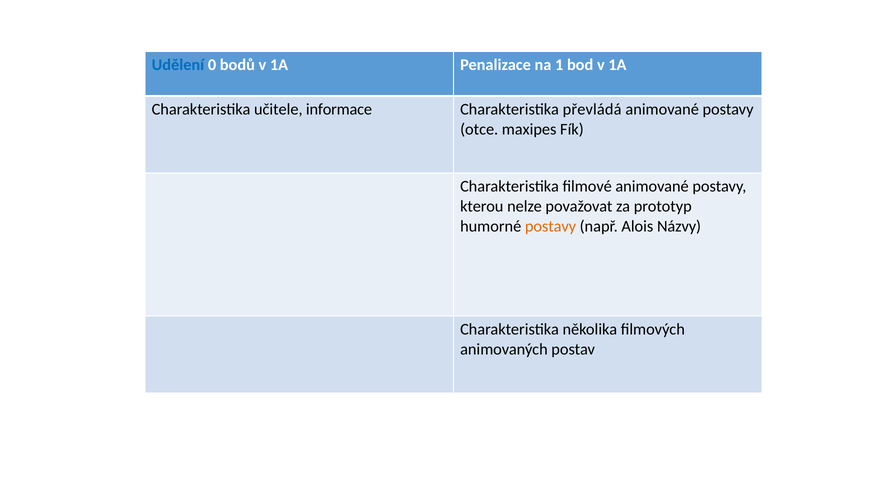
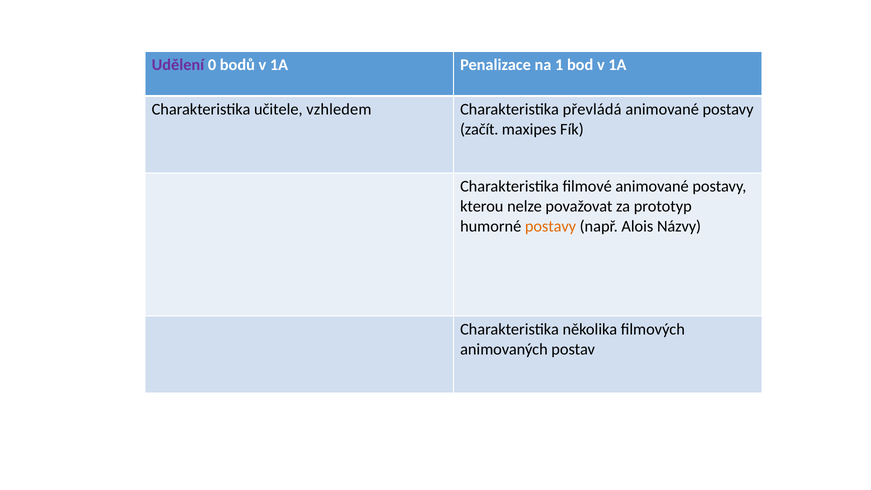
Udělení colour: blue -> purple (178, 65)
informace: informace -> vzhledem (339, 109)
otce: otce -> začít (479, 129)
